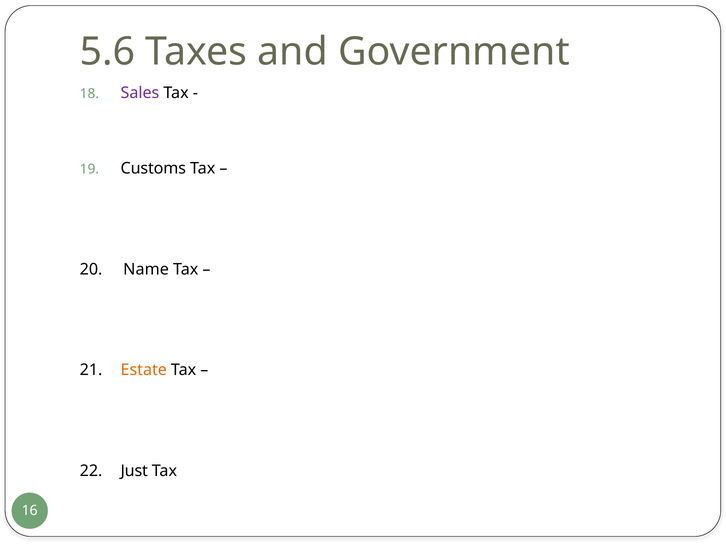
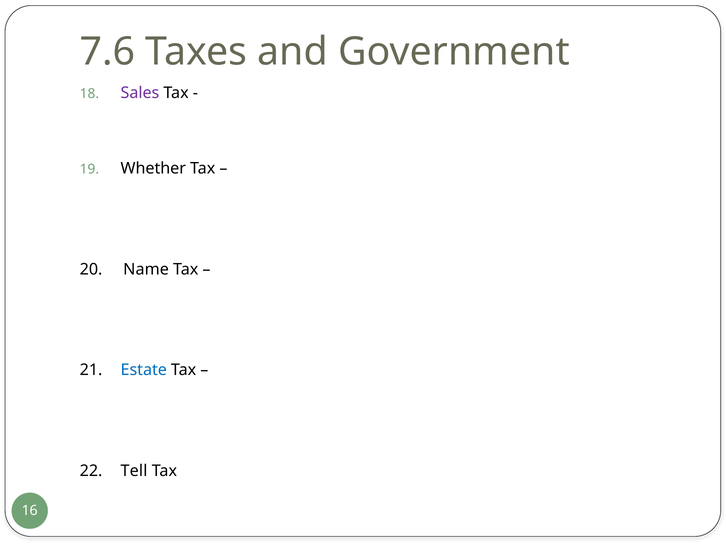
5.6: 5.6 -> 7.6 (107, 52)
Customs: Customs -> Whether (153, 169)
Estate colour: orange -> blue (144, 370)
Just: Just -> Tell (134, 471)
